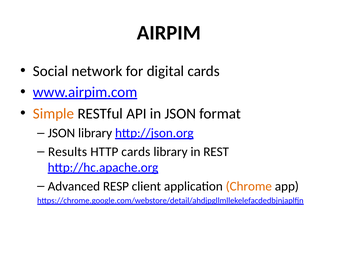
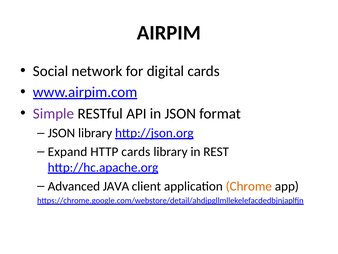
Simple colour: orange -> purple (54, 113)
Results: Results -> Expand (68, 151)
RESP: RESP -> JAVA (116, 186)
